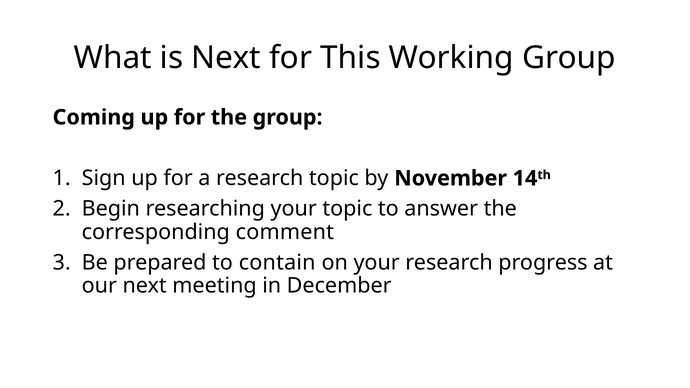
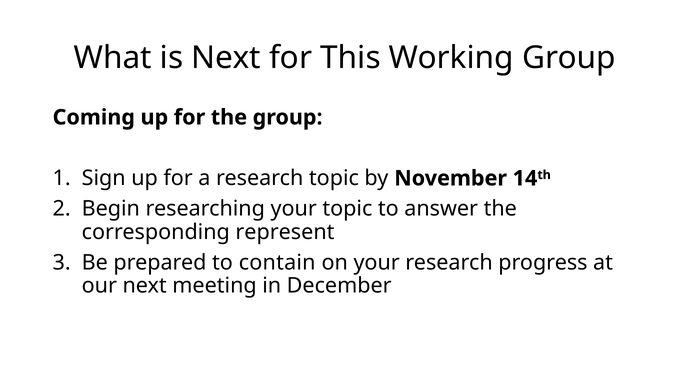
comment: comment -> represent (285, 232)
